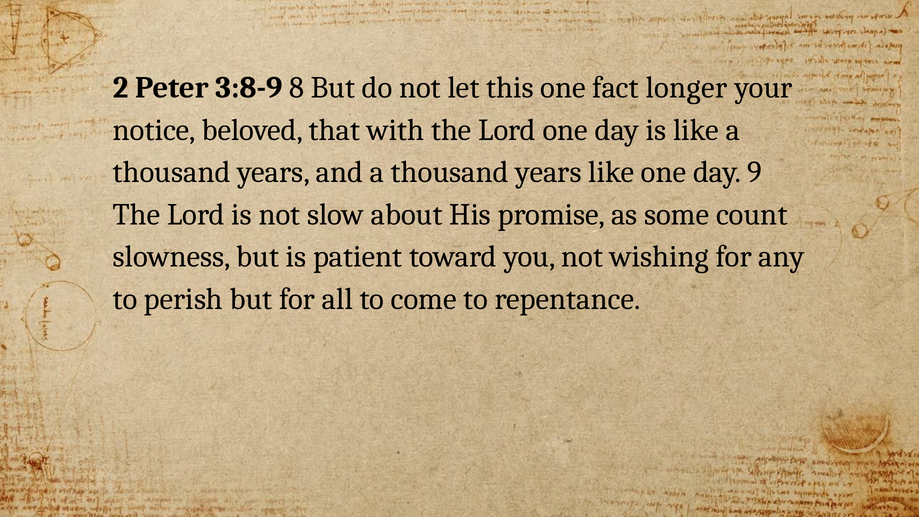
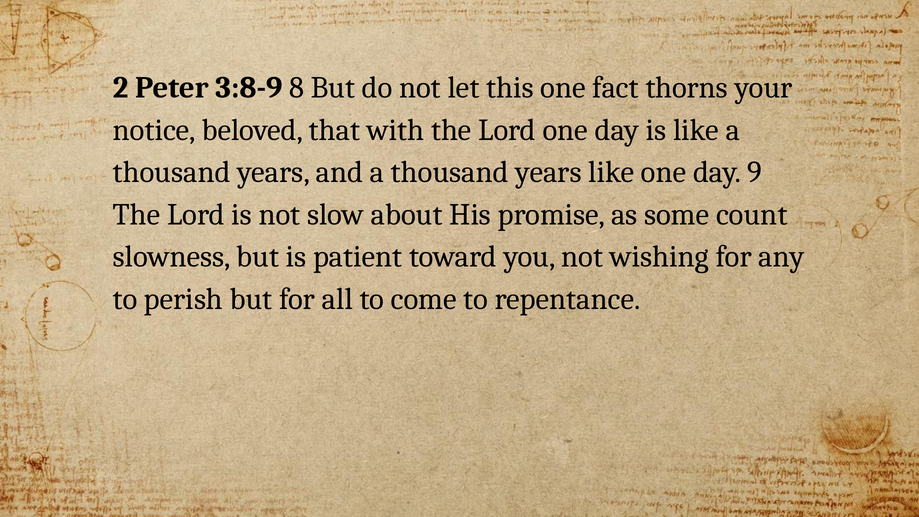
longer: longer -> thorns (687, 88)
